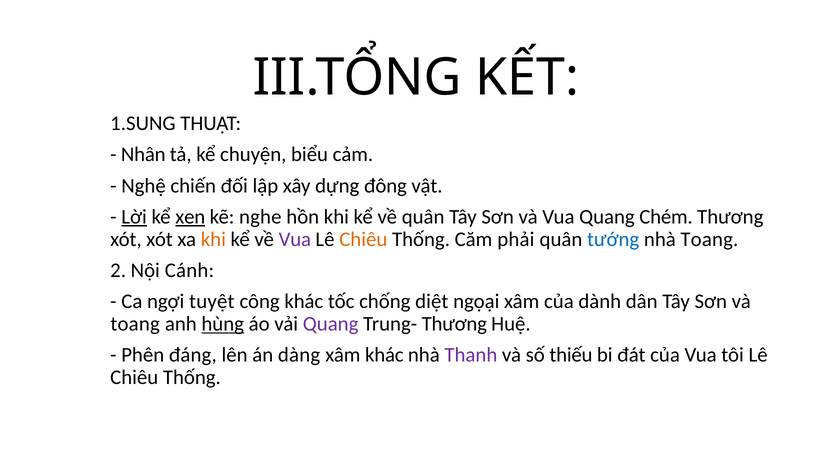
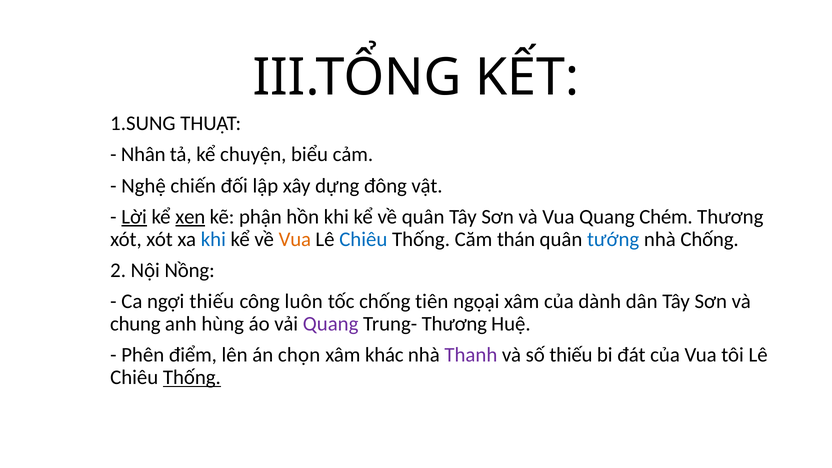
nghe: nghe -> phận (260, 217)
khi colour: orange -> blue (213, 239)
Vua colour: purple -> orange (295, 239)
Chiêu colour: orange -> blue (363, 239)
phải: phải -> thán (516, 239)
nhà Toang: Toang -> Chống (710, 239)
Cánh: Cánh -> Nồng (190, 270)
ngợi tuyệt: tuyệt -> thiếu (212, 302)
công khác: khác -> luôn (304, 302)
diệt: diệt -> tiên (432, 302)
toang: toang -> chung (135, 324)
hùng underline: present -> none (223, 324)
đáng: đáng -> điểm (193, 355)
dàng: dàng -> chọn (299, 355)
Thống underline: none -> present (192, 378)
